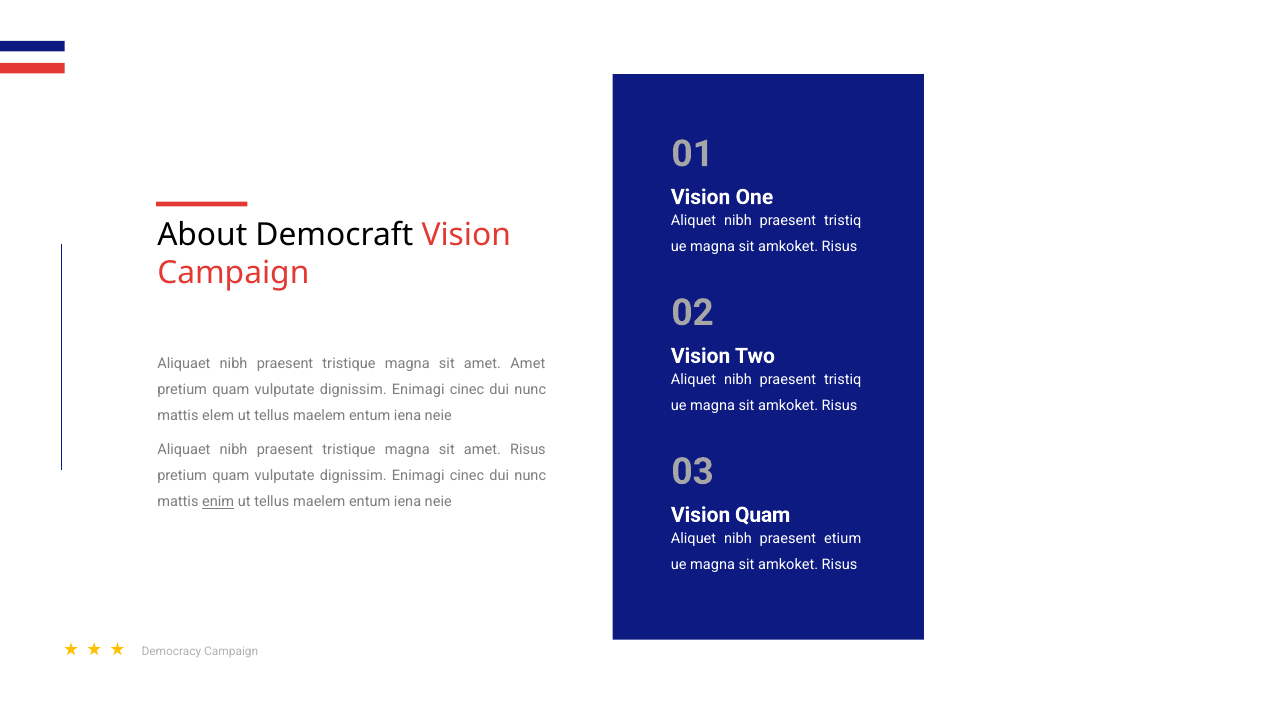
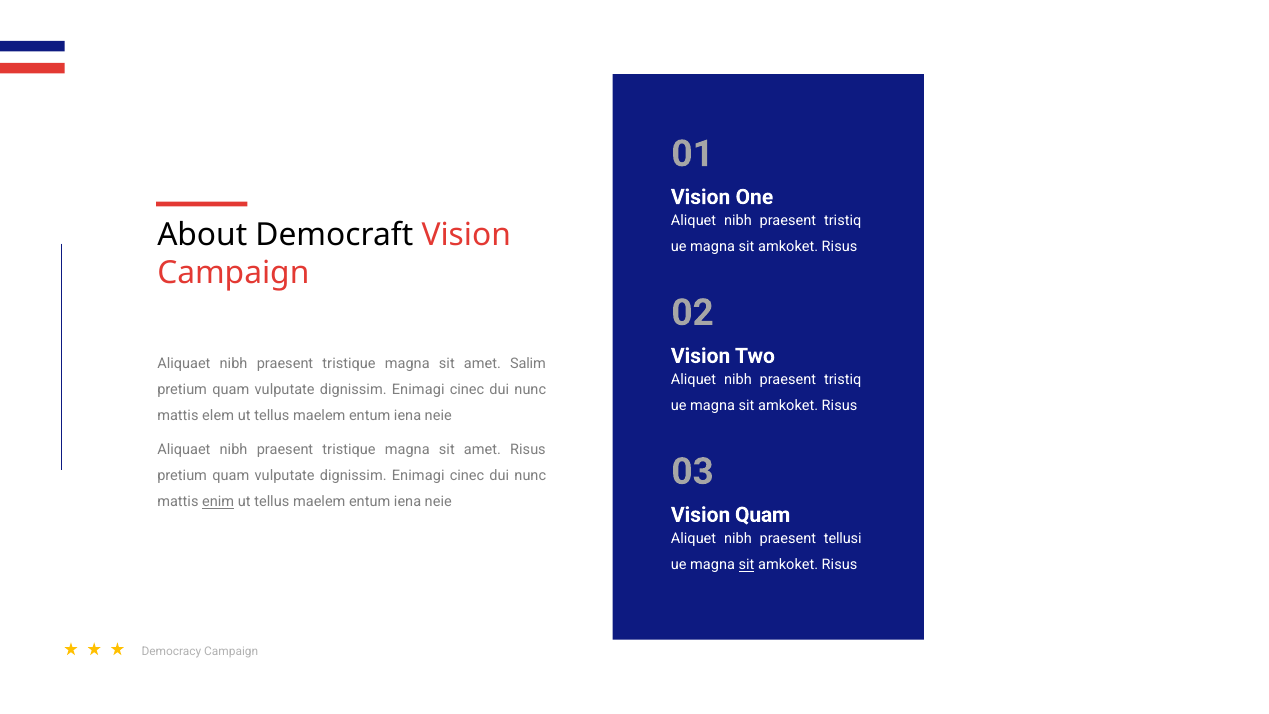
amet Amet: Amet -> Salim (528, 363)
etium: etium -> tellusi (843, 538)
sit underline: none -> present (747, 565)
